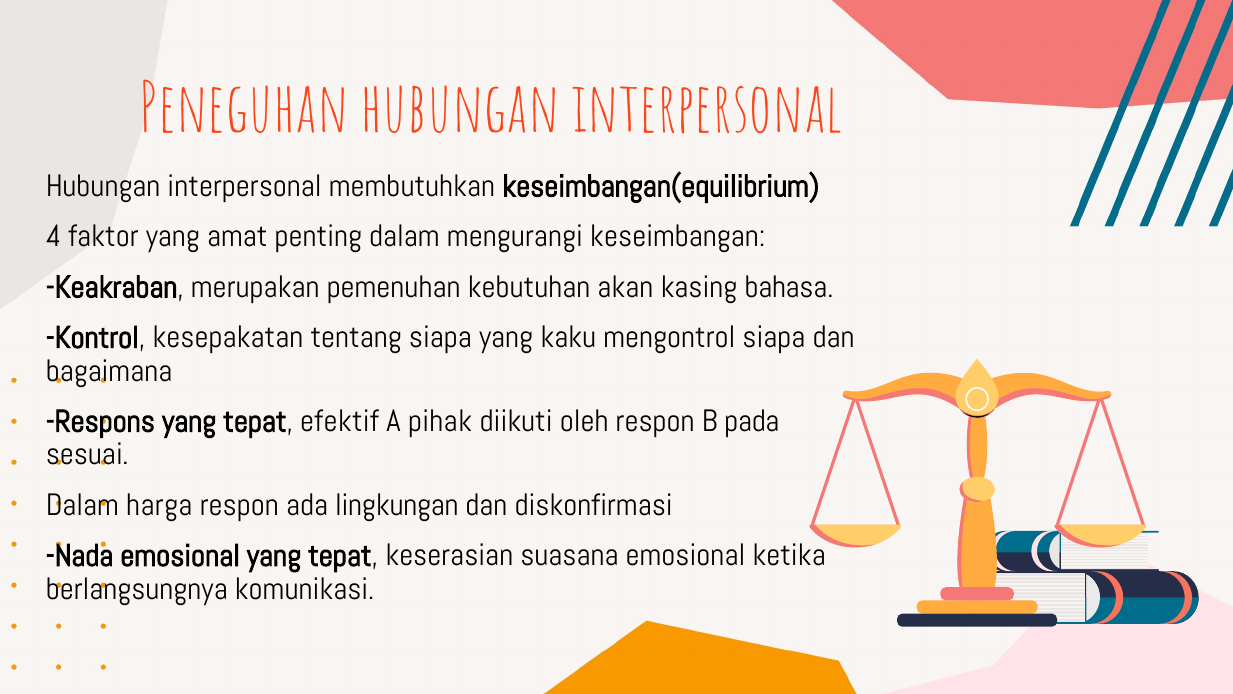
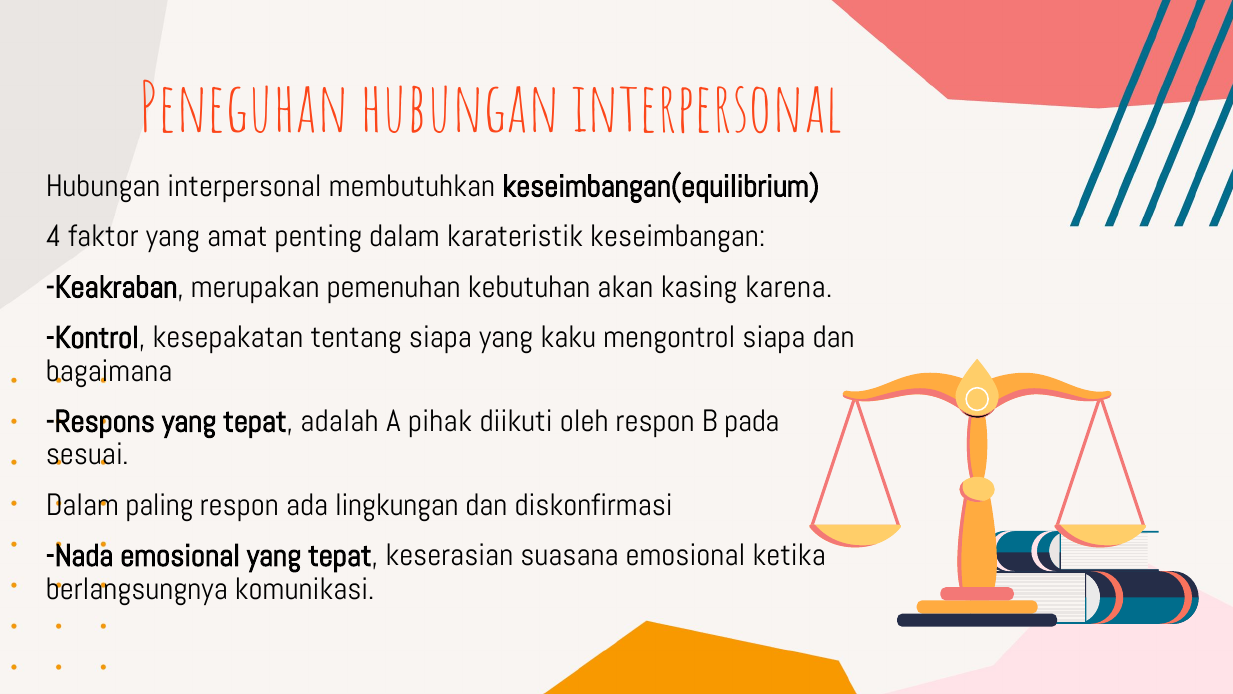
mengurangi: mengurangi -> karateristik (515, 236)
bahasa: bahasa -> karena (789, 287)
efektif: efektif -> adalah (339, 421)
harga: harga -> paling (160, 505)
